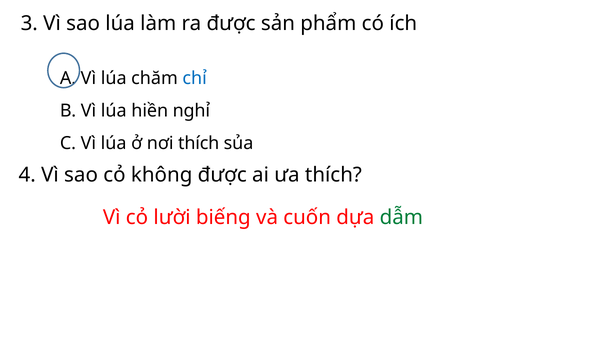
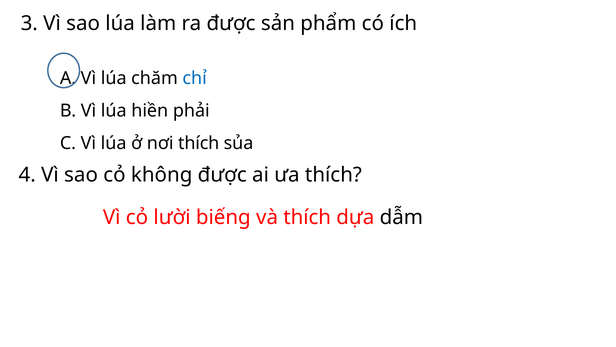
nghỉ: nghỉ -> phải (191, 111)
và cuốn: cuốn -> thích (307, 217)
dẫm colour: green -> black (401, 217)
